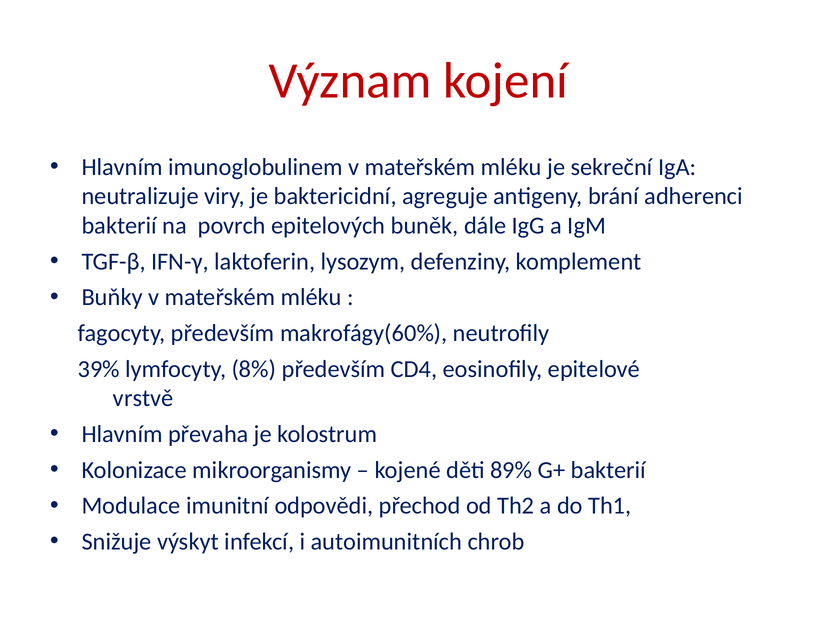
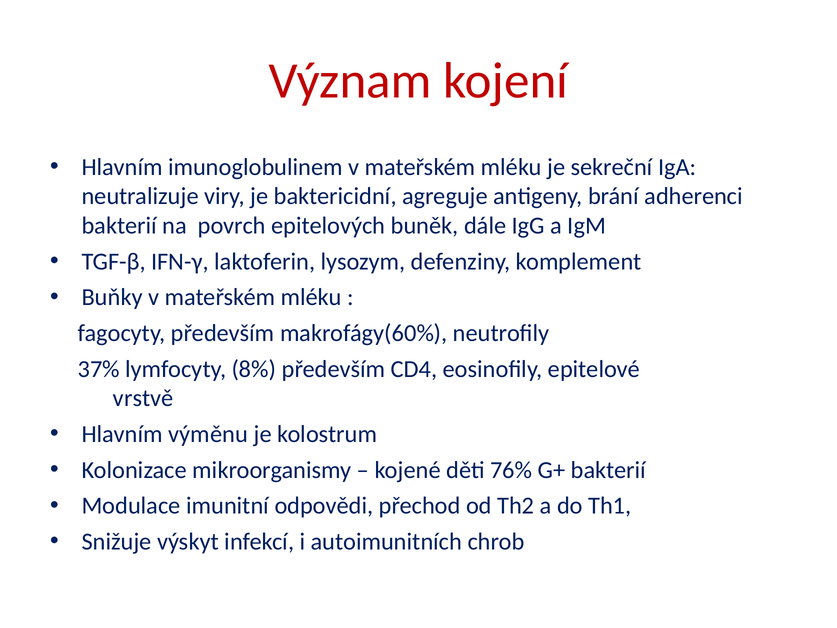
39%: 39% -> 37% (99, 369)
převaha: převaha -> výměnu (208, 434)
89%: 89% -> 76% (511, 470)
